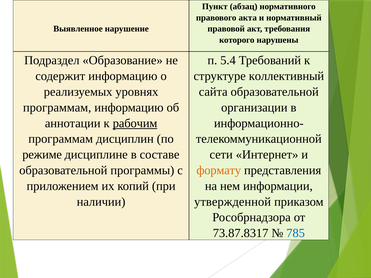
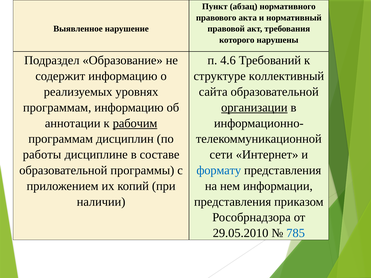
5.4: 5.4 -> 4.6 (228, 60)
организации underline: none -> present (254, 108)
режиме: режиме -> работы (42, 155)
формату colour: orange -> blue (219, 170)
утвержденной: утвержденной -> представления (233, 202)
73.87.8317: 73.87.8317 -> 29.05.2010 (241, 233)
